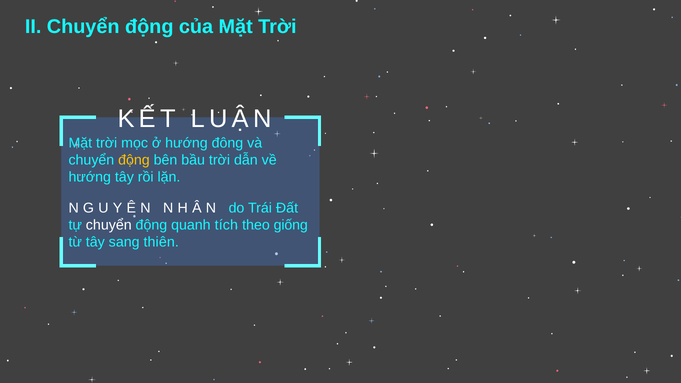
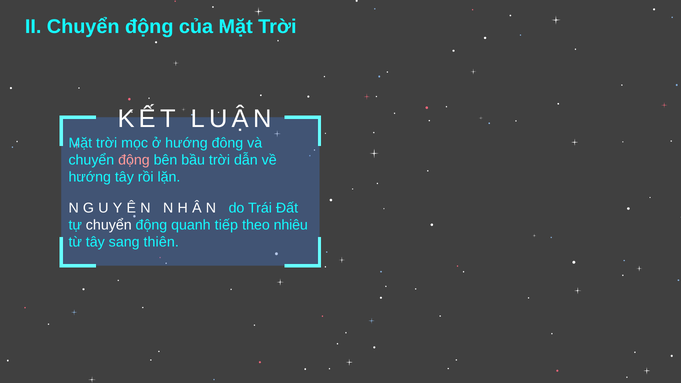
động colour: yellow -> pink (134, 160)
tích: tích -> tiếp (226, 225)
giống: giống -> nhiêu (291, 225)
